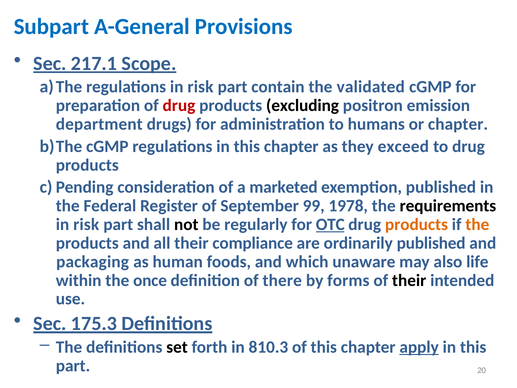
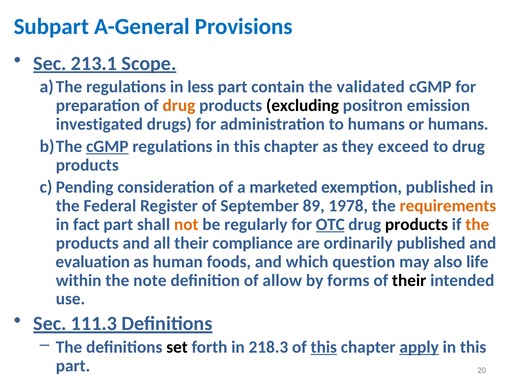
217.1: 217.1 -> 213.1 (94, 63)
regulations in risk: risk -> less (201, 87)
drug colour: red -> orange (179, 105)
department: department -> investigated (99, 124)
or chapter: chapter -> humans (458, 124)
cGMP underline: none -> present (107, 146)
99: 99 -> 89 (314, 206)
requirements colour: black -> orange (448, 206)
risk: risk -> fact (86, 224)
not colour: black -> orange (186, 224)
products colour: orange -> black (416, 224)
packaging: packaging -> evaluation (93, 262)
unaware: unaware -> question (364, 262)
once: once -> note (150, 280)
there: there -> allow (282, 280)
175.3: 175.3 -> 111.3 (94, 323)
810.3: 810.3 -> 218.3 (268, 347)
this underline: none -> present (324, 347)
